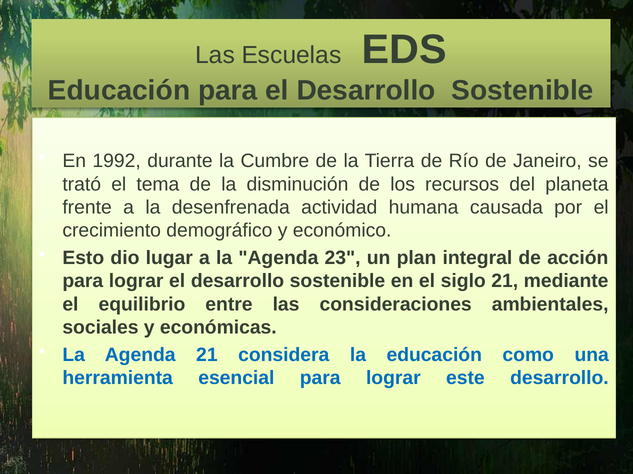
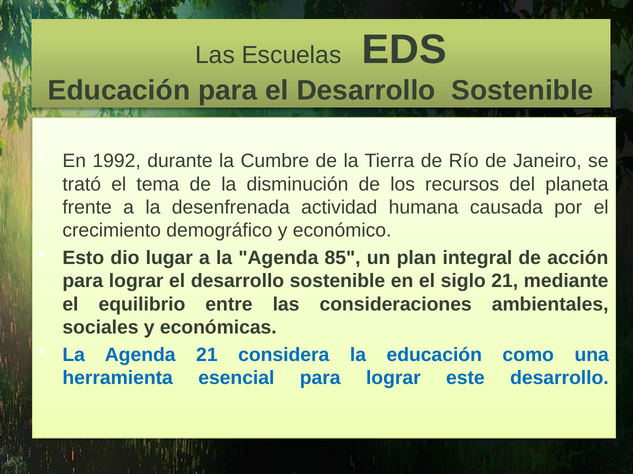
23: 23 -> 85 (343, 258)
